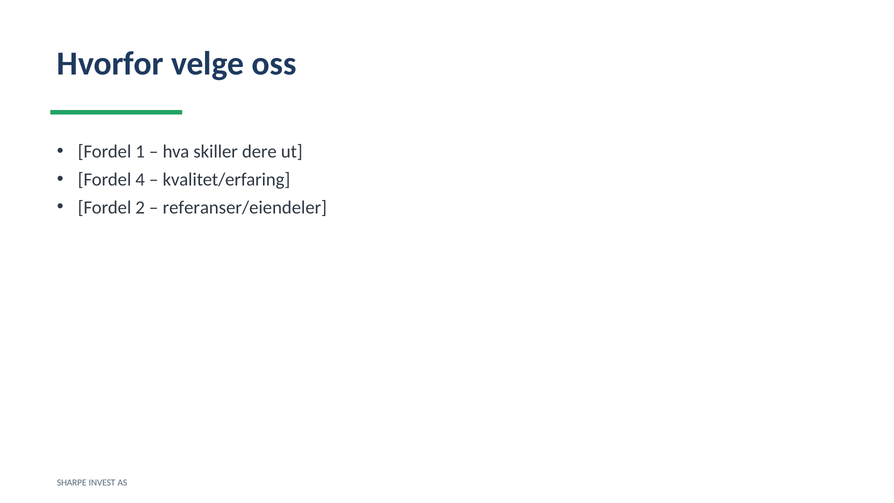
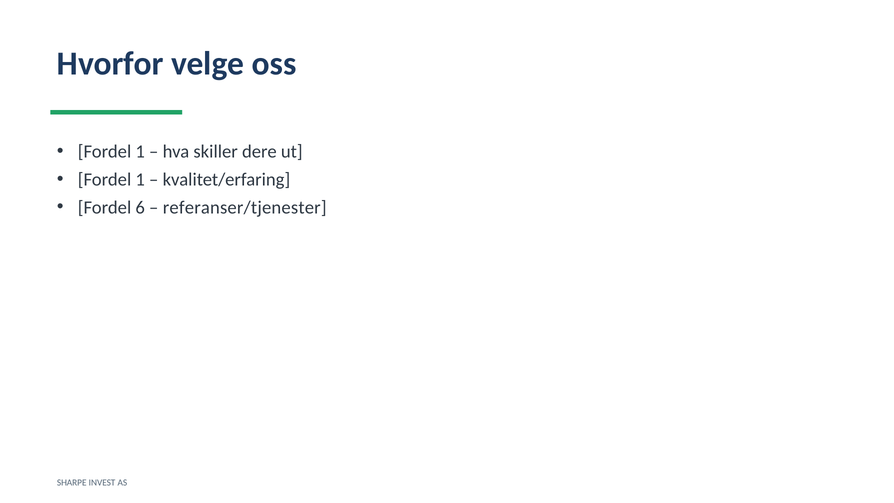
4: 4 -> 1 (140, 179)
2: 2 -> 6 (140, 207)
referanser/eiendeler: referanser/eiendeler -> referanser/tjenester (245, 207)
